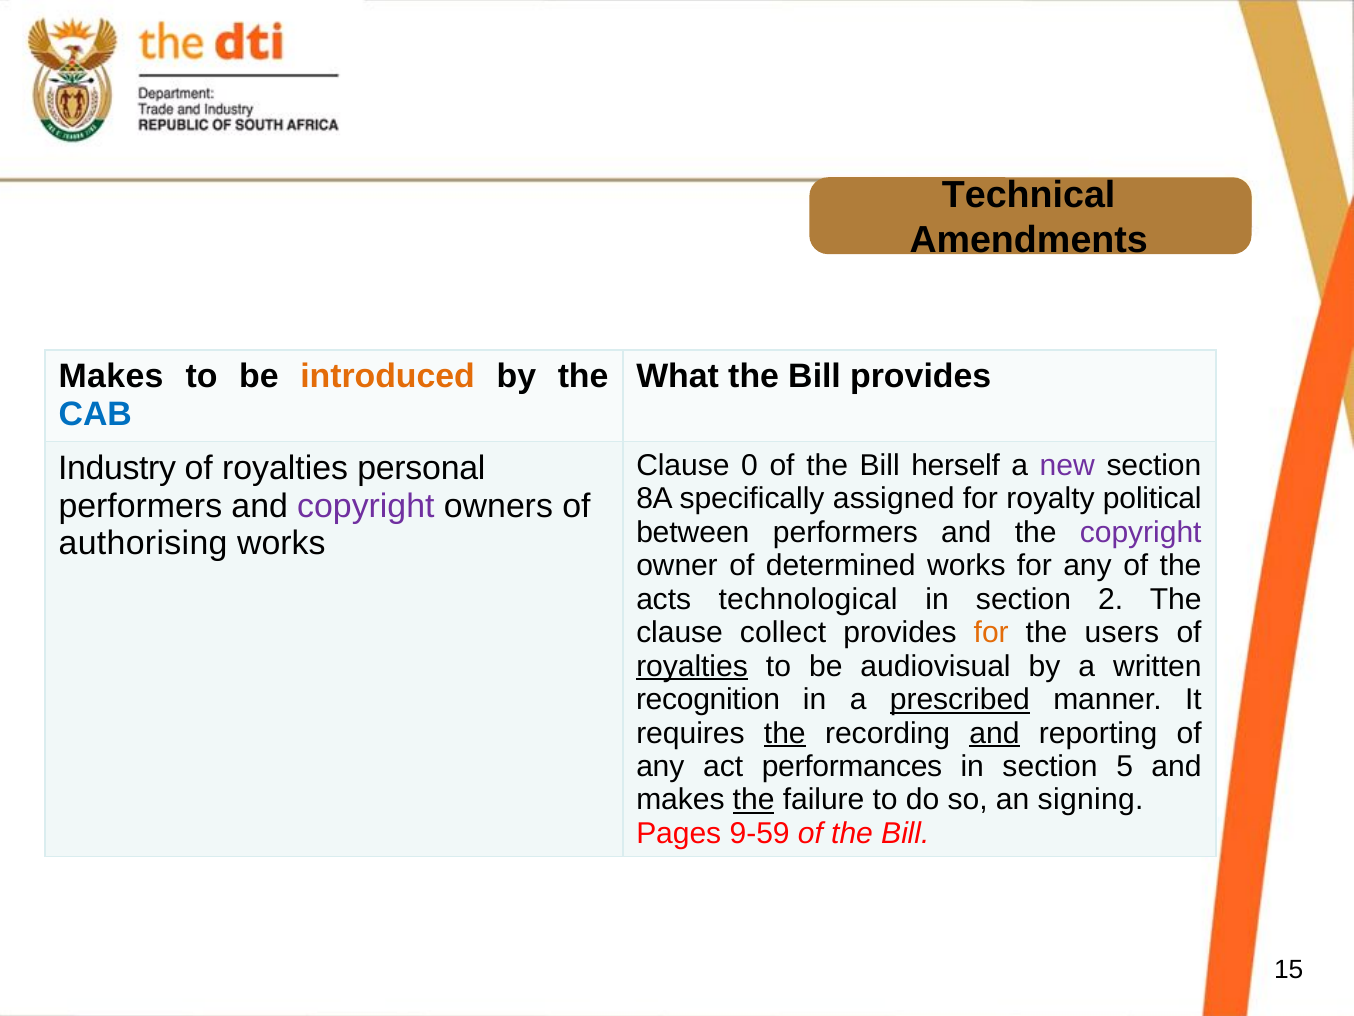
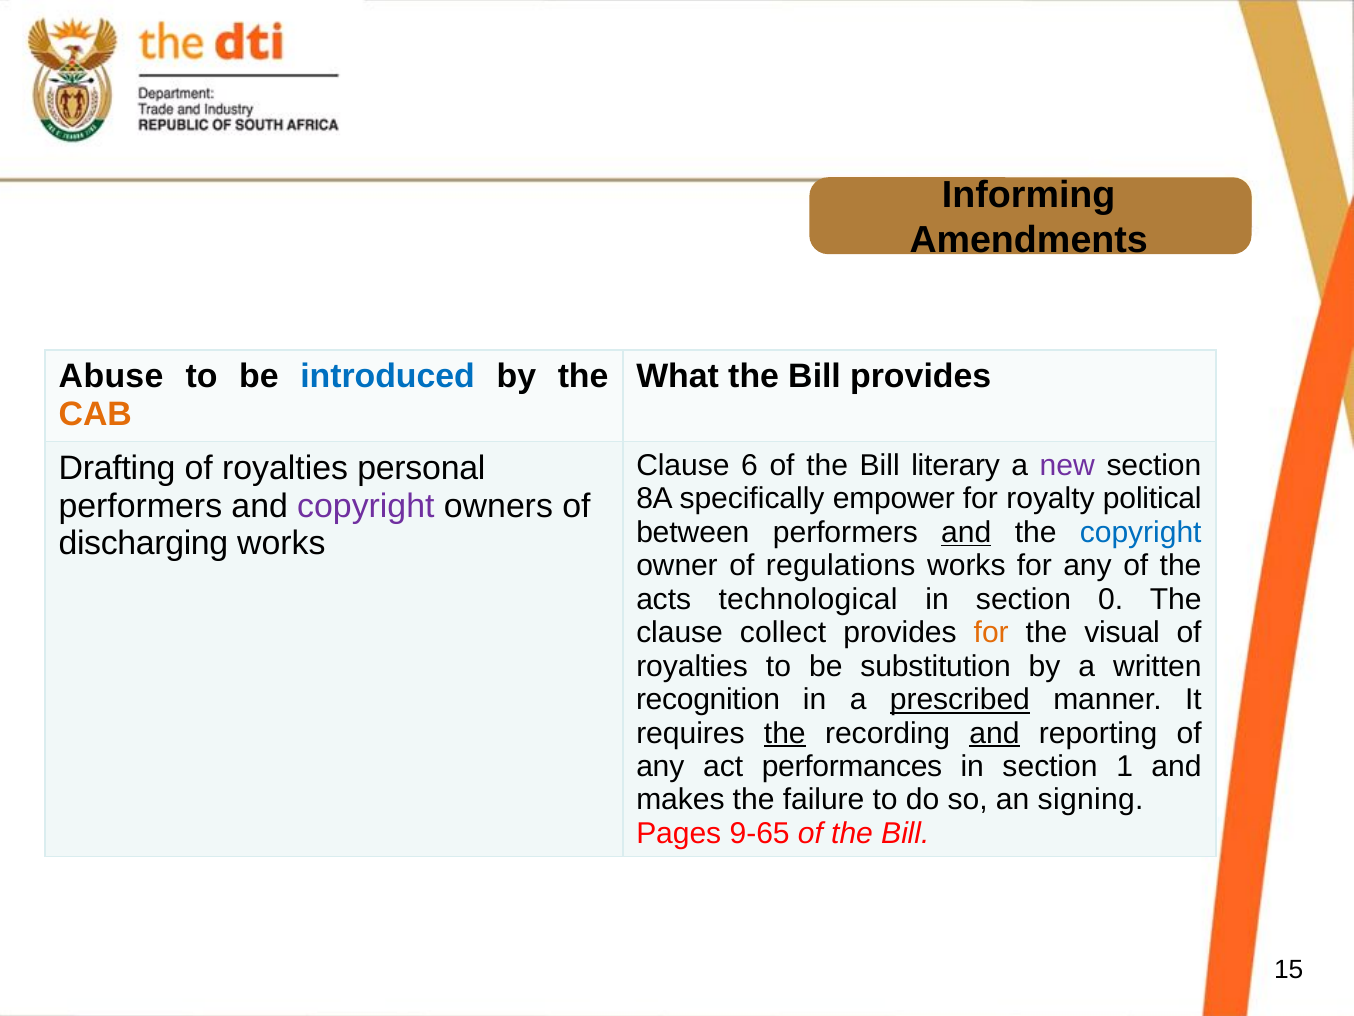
Technical: Technical -> Informing (1029, 195)
Makes: Makes -> Abuse (111, 376)
introduced colour: orange -> blue (388, 376)
CAB colour: blue -> orange (95, 414)
0: 0 -> 6 (749, 465)
herself: herself -> literary (956, 465)
Industry: Industry -> Drafting (117, 468)
assigned: assigned -> empower (894, 499)
and underline: none -> present (966, 532)
copyright colour: purple -> blue (1141, 532)
authorising: authorising -> discharging (143, 544)
determined: determined -> regulations (841, 566)
2: 2 -> 0 (1111, 599)
users: users -> visual (1122, 632)
royalties underline: present -> none (692, 666)
audiovisual: audiovisual -> substitution (936, 666)
5: 5 -> 1 (1125, 766)
the underline: present -> none (754, 800)
9-59: 9-59 -> 9-65 (760, 833)
